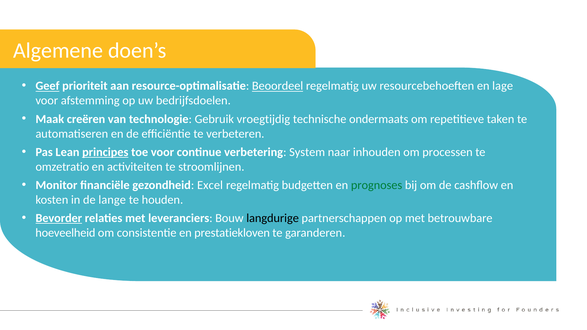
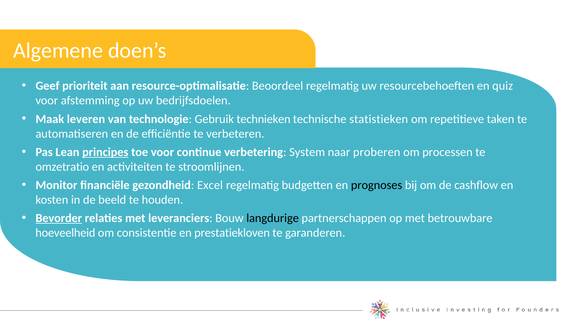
Geef underline: present -> none (47, 86)
Beoordeel underline: present -> none (278, 86)
lage: lage -> quiz (503, 86)
creëren: creëren -> leveren (86, 119)
vroegtijdig: vroegtijdig -> technieken (264, 119)
ondermaats: ondermaats -> statistieken (379, 119)
inhouden: inhouden -> proberen (377, 152)
prognoses colour: green -> black (377, 185)
lange: lange -> beeld (112, 200)
